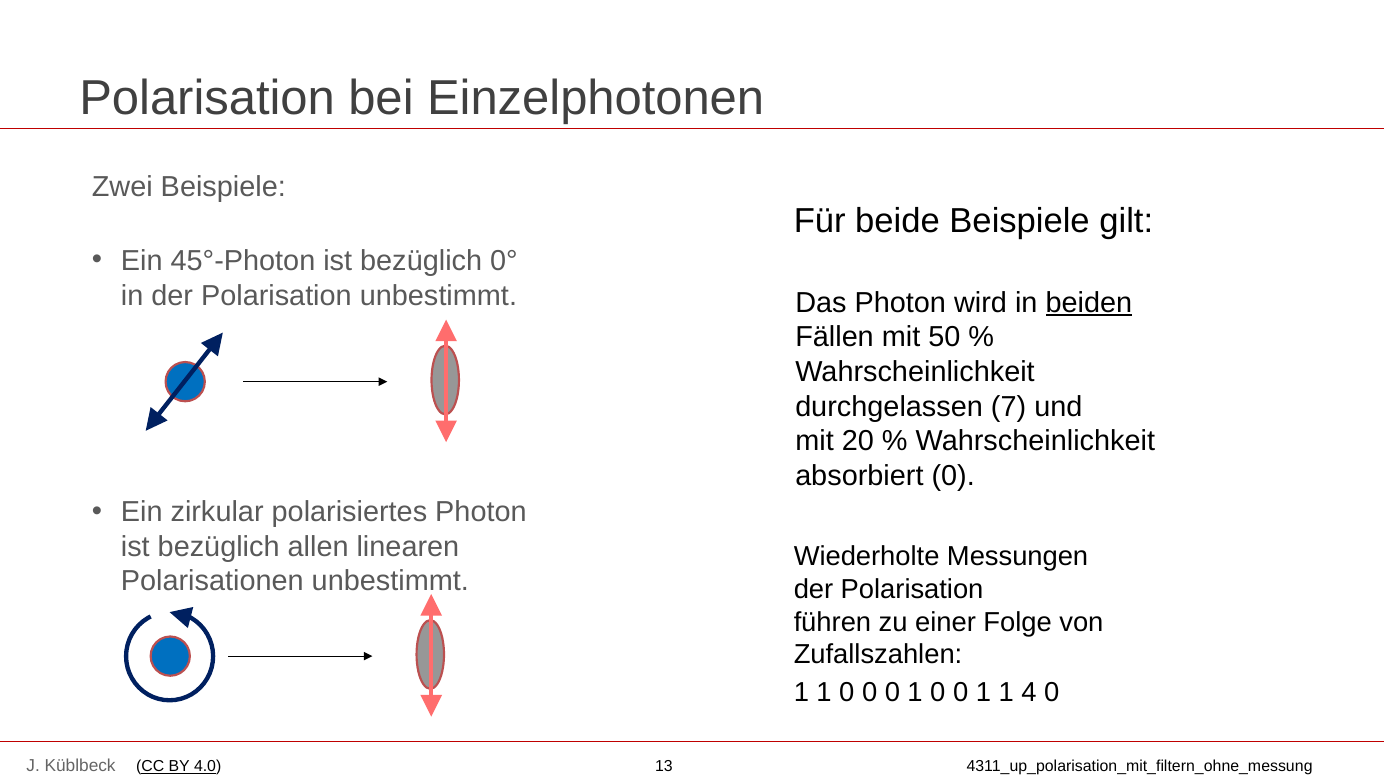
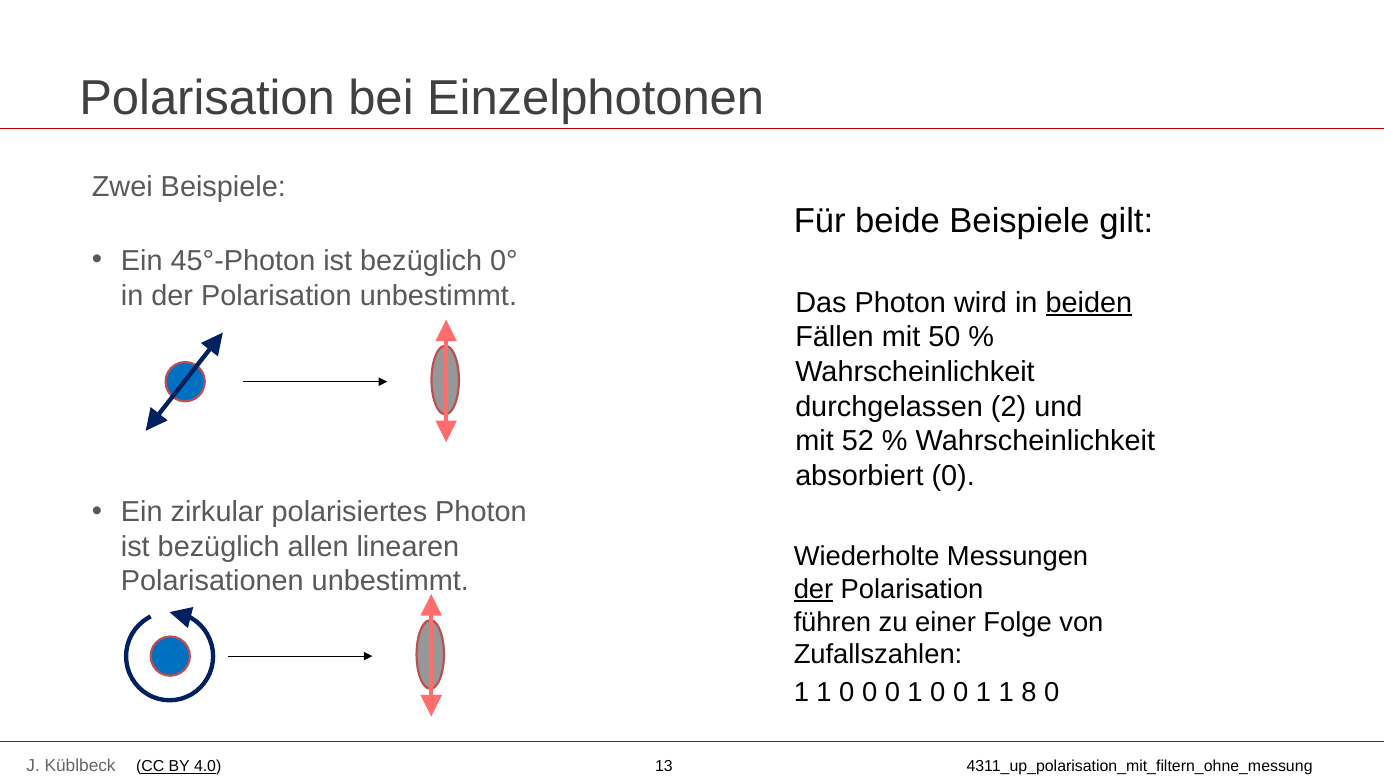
7: 7 -> 2 (1009, 406)
20: 20 -> 52 (858, 441)
der underline: none -> present (813, 589)
4: 4 -> 8 (1029, 692)
